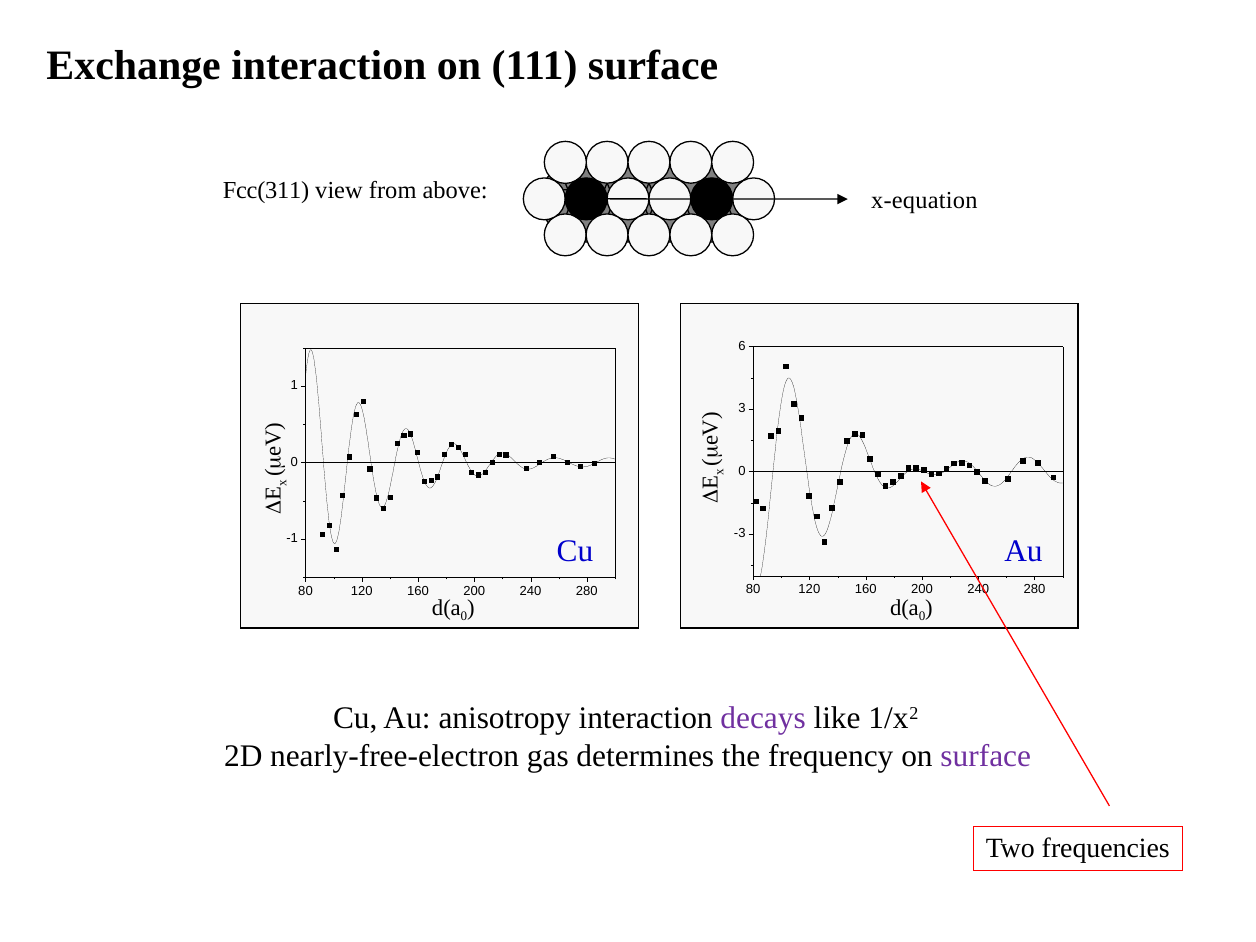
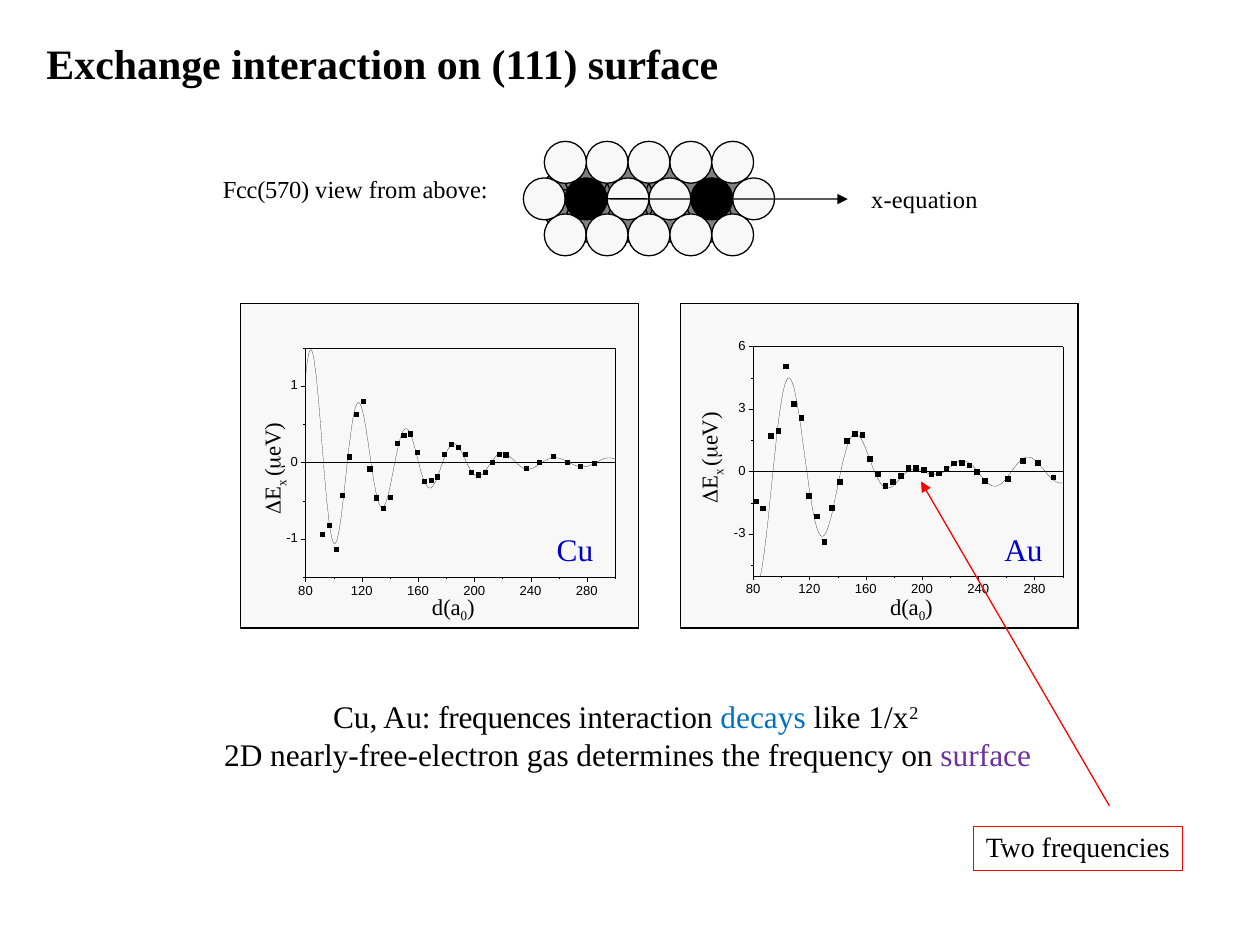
Fcc(311: Fcc(311 -> Fcc(570 (266, 190)
anisotropy: anisotropy -> frequences (505, 718)
decays colour: purple -> blue (763, 718)
